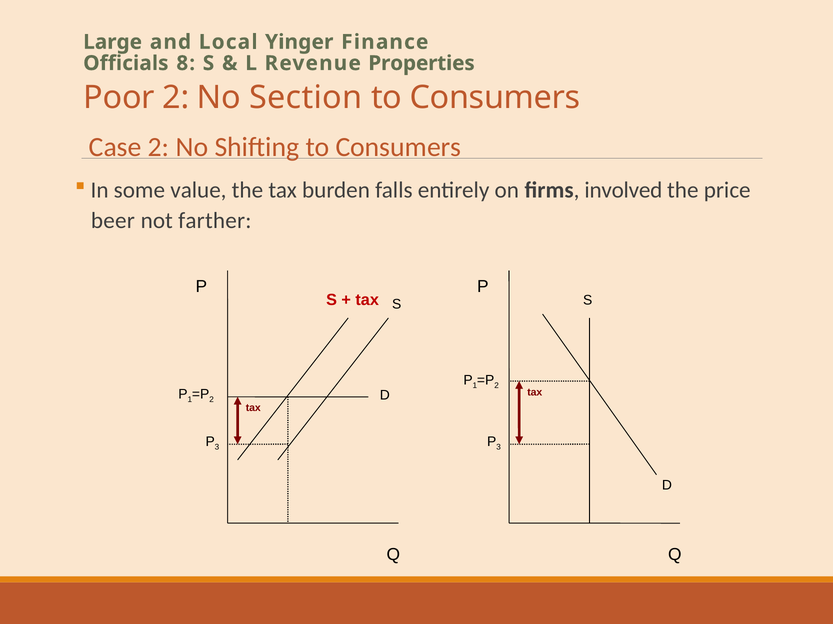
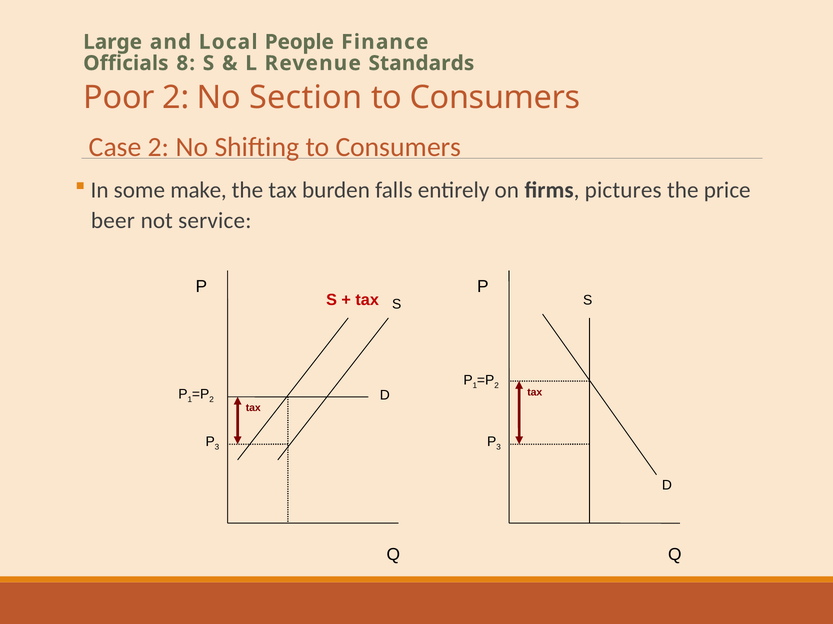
Yinger: Yinger -> People (299, 42)
Properties: Properties -> Standards (421, 63)
value: value -> make (199, 191)
involved: involved -> pictures (623, 191)
farther: farther -> service (215, 221)
